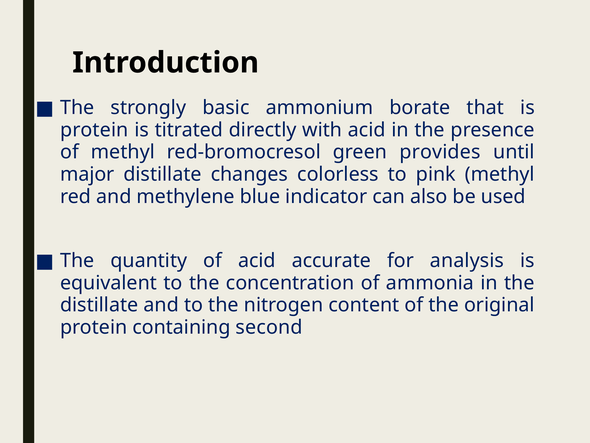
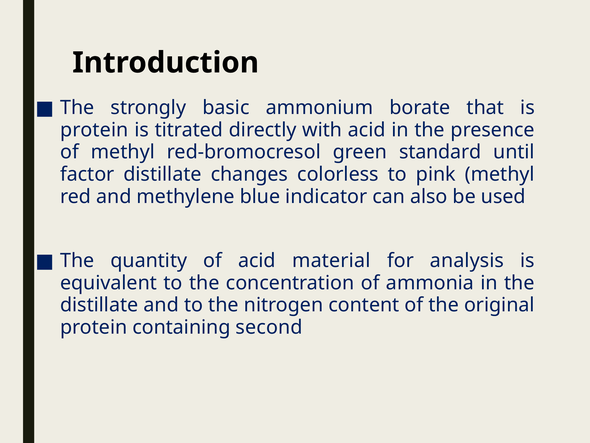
provides: provides -> standard (440, 152)
major: major -> factor (87, 174)
accurate: accurate -> material (331, 260)
